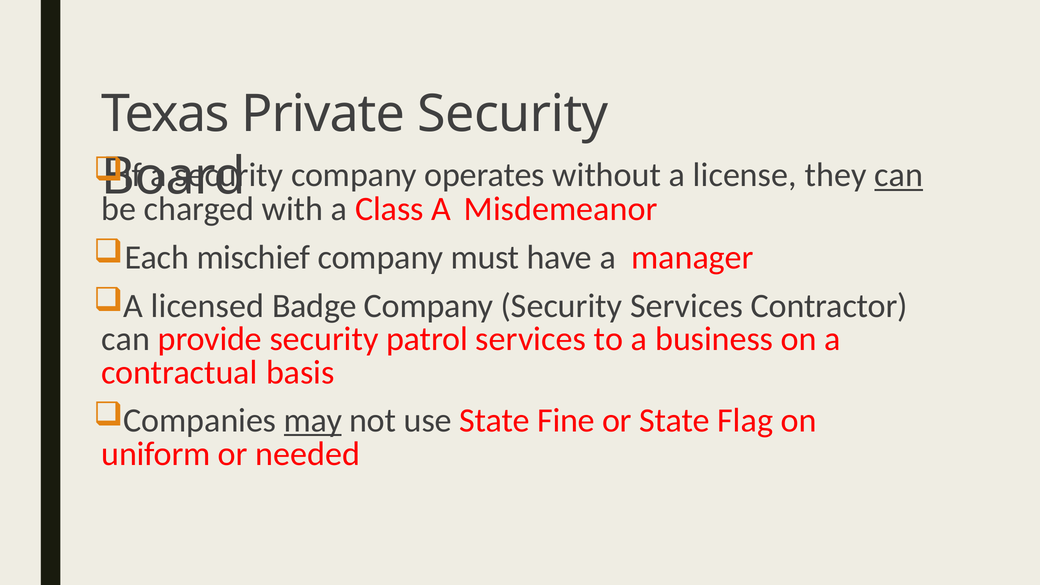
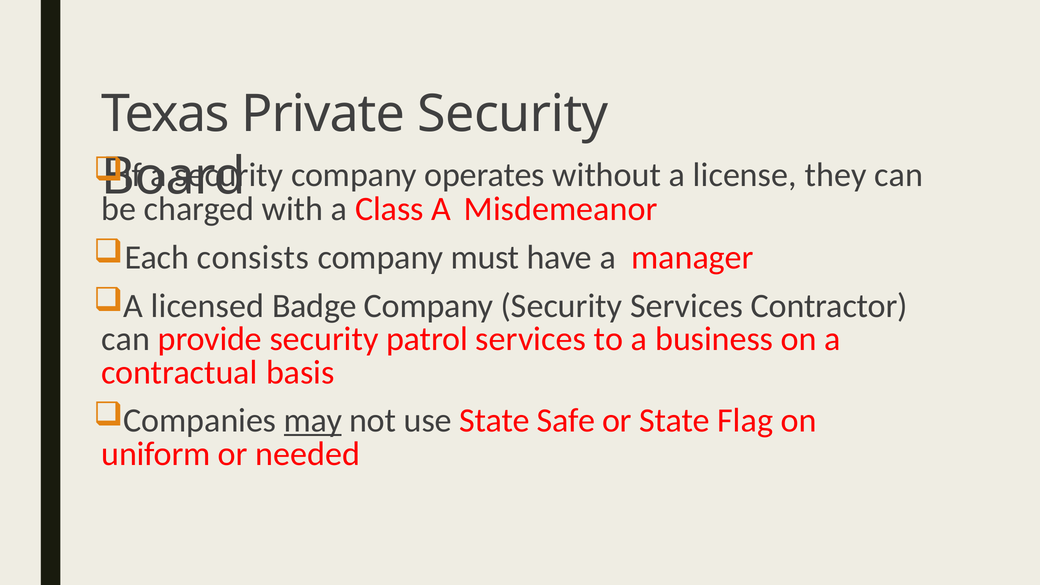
can underline: present -> none (899, 175)
mischief: mischief -> consists (253, 257)
Fine: Fine -> Safe (566, 420)
